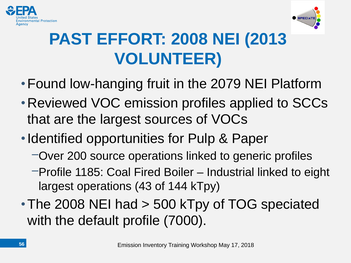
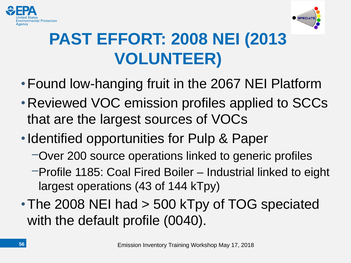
2079: 2079 -> 2067 (226, 84)
7000: 7000 -> 0040 (185, 221)
